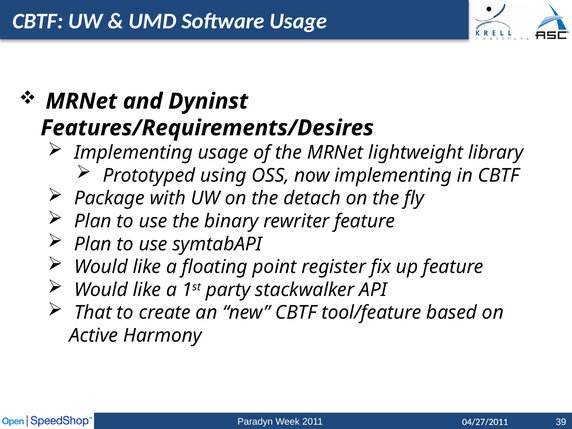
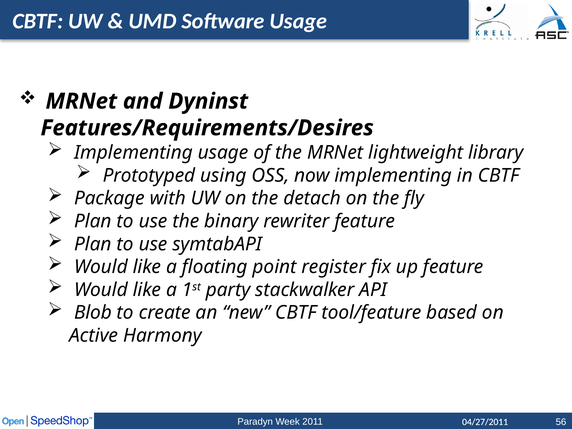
That: That -> Blob (93, 313)
39: 39 -> 56 (561, 422)
